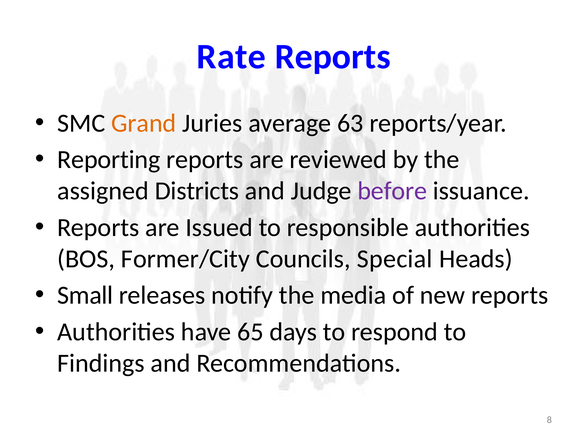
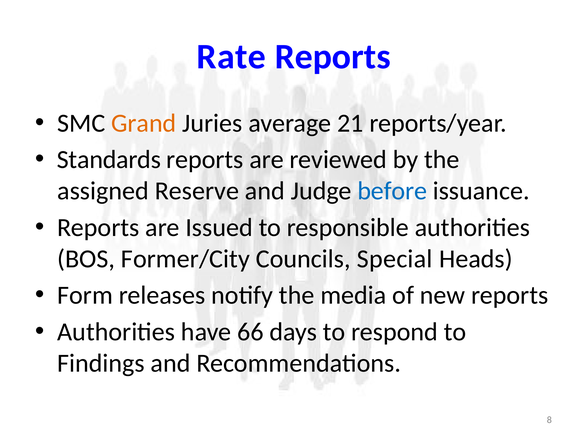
63: 63 -> 21 (350, 123)
Reporting: Reporting -> Standards (109, 160)
Districts: Districts -> Reserve (197, 191)
before colour: purple -> blue (392, 191)
Small: Small -> Form (85, 296)
65: 65 -> 66 (250, 332)
